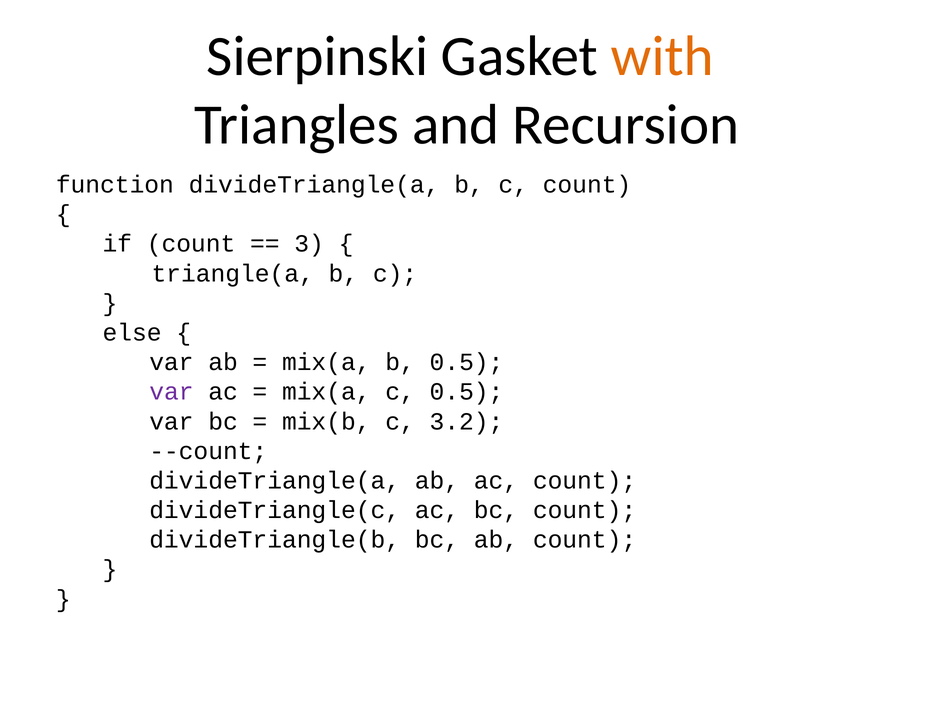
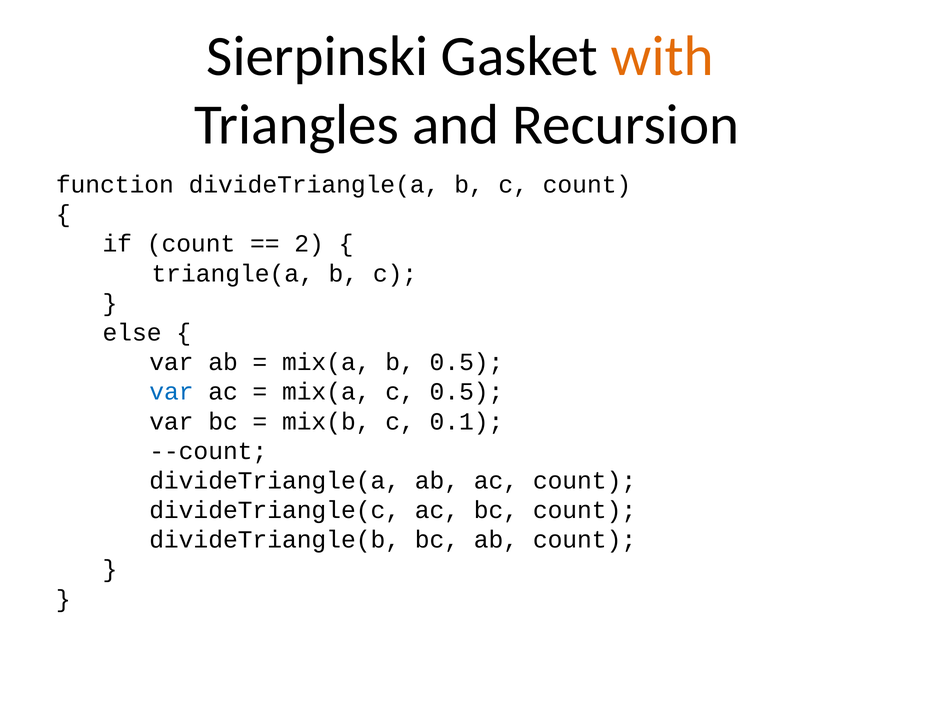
3: 3 -> 2 (309, 244)
var colour: purple -> blue (171, 392)
3.2: 3.2 -> 0.1 (466, 421)
